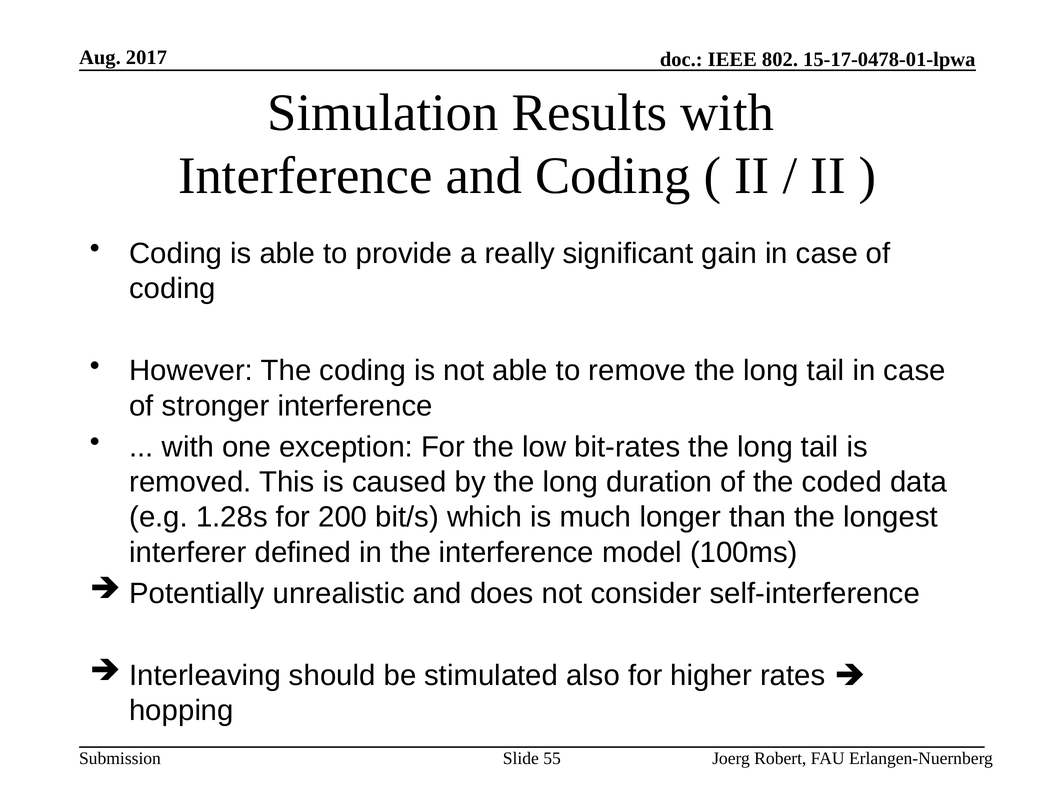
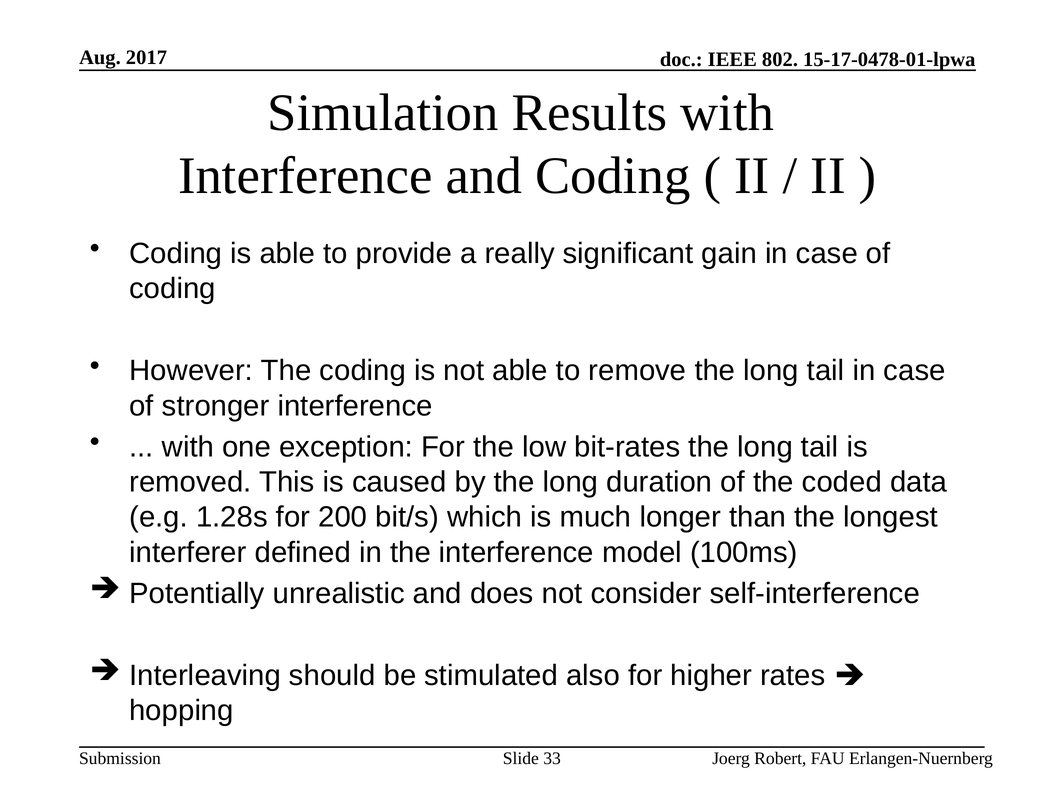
55: 55 -> 33 (552, 759)
